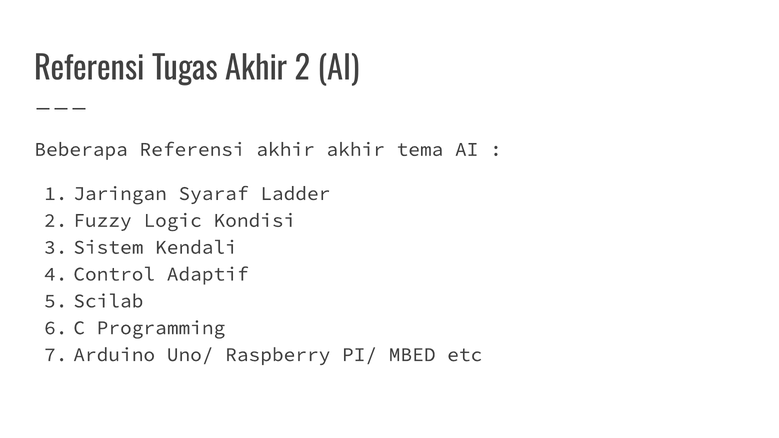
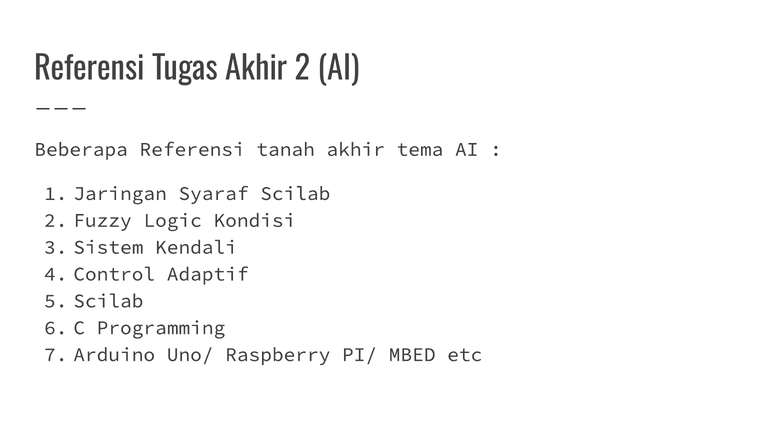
Referensi akhir: akhir -> tanah (286, 149)
Syaraf Ladder: Ladder -> Scilab (295, 194)
